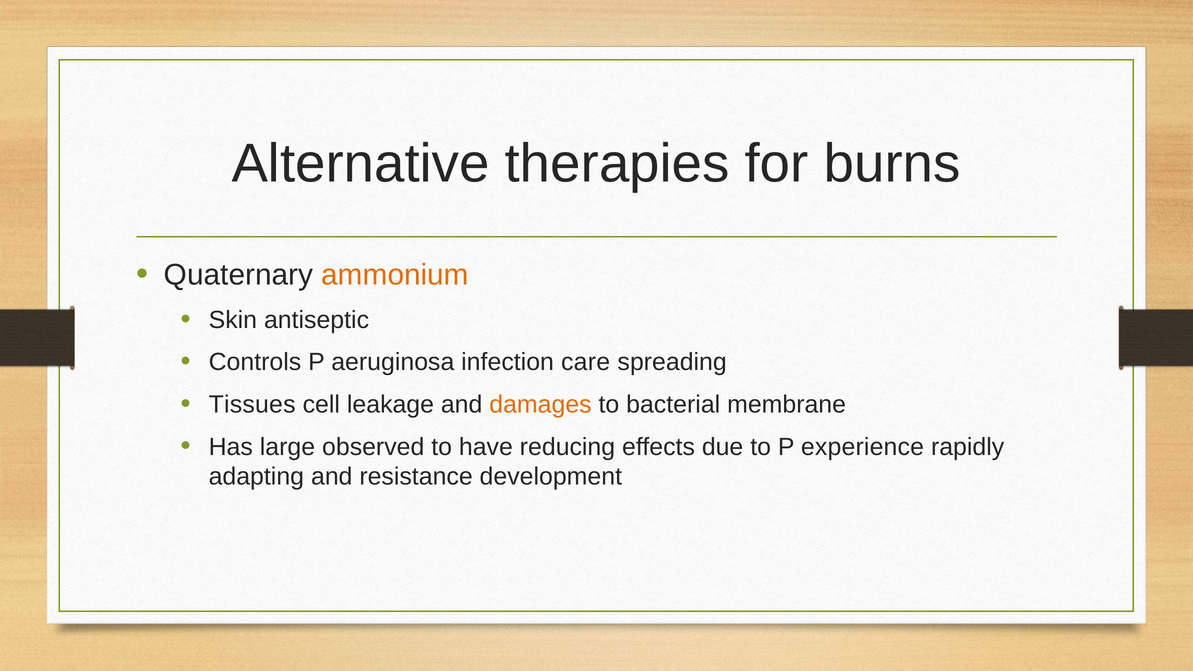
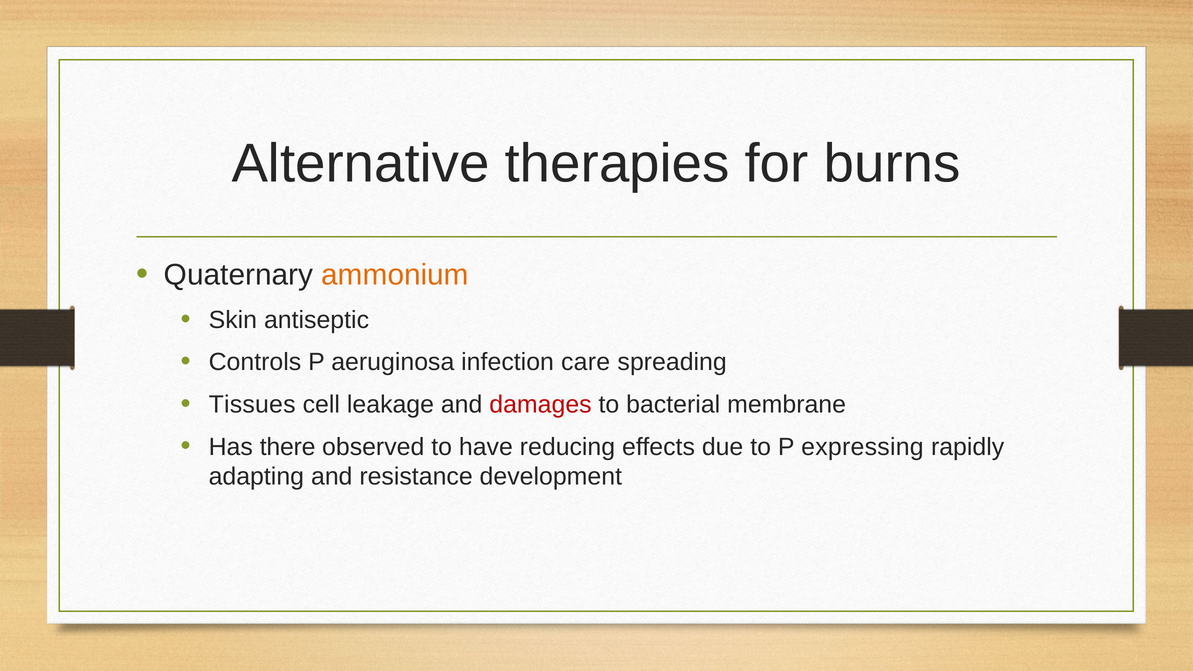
damages colour: orange -> red (540, 405)
large: large -> there (288, 447)
experience: experience -> expressing (862, 447)
